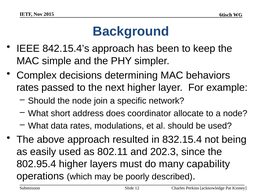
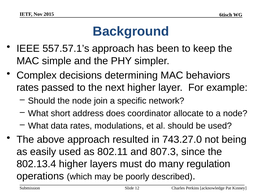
842.15.4’s: 842.15.4’s -> 557.57.1’s (66, 49)
832.15.4: 832.15.4 -> 743.27.0 (182, 140)
202.3: 202.3 -> 807.3 (164, 152)
802.95.4: 802.95.4 -> 802.13.4 (36, 164)
capability: capability -> regulation (208, 164)
